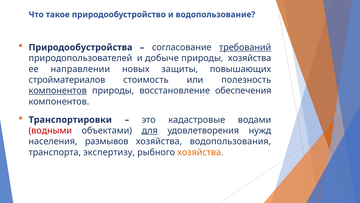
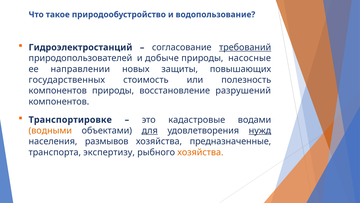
Природообустройства: Природообустройства -> Гидроэлектростанций (80, 47)
природы хозяйства: хозяйства -> насосные (250, 58)
стройматериалов: стройматериалов -> государственных (67, 80)
компонентов underline: present -> none (58, 90)
обеспечения: обеспечения -> разрушений (243, 90)
Транспортировки: Транспортировки -> Транспортировке (70, 120)
водными colour: red -> orange (50, 130)
нужд underline: none -> present (260, 130)
водопользования: водопользования -> предназначенные (230, 141)
